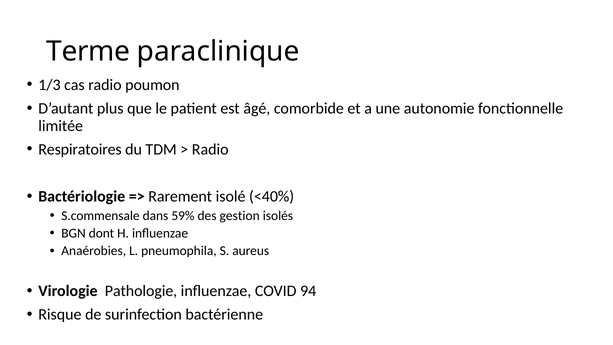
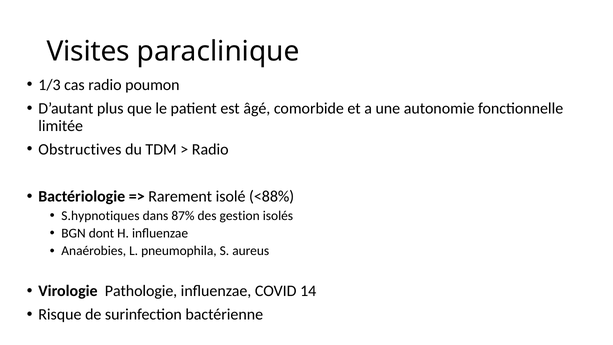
Terme: Terme -> Visites (88, 51)
Respiratoires: Respiratoires -> Obstructives (80, 149)
<40%: <40% -> <88% (272, 197)
S.commensale: S.commensale -> S.hypnotiques (100, 216)
59%: 59% -> 87% (183, 216)
94: 94 -> 14 (308, 291)
